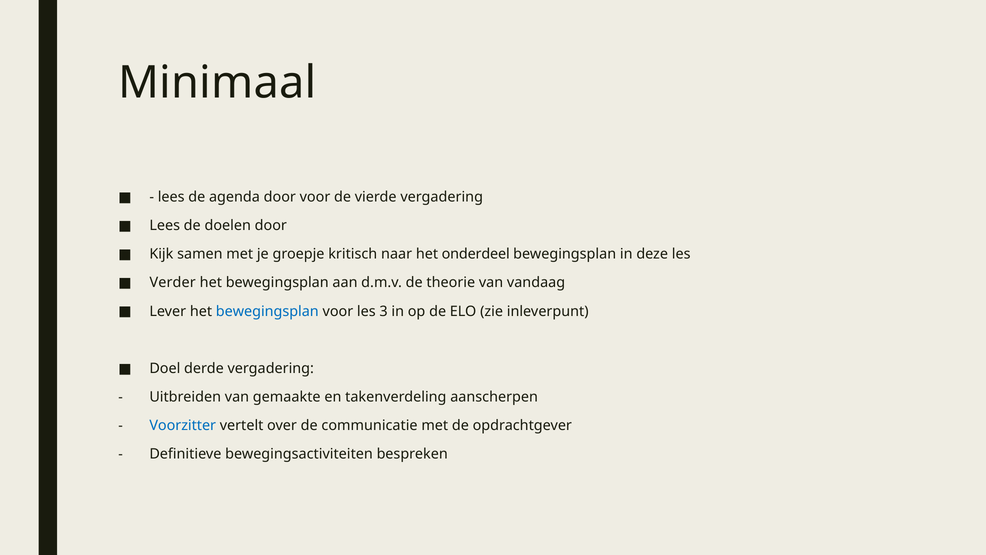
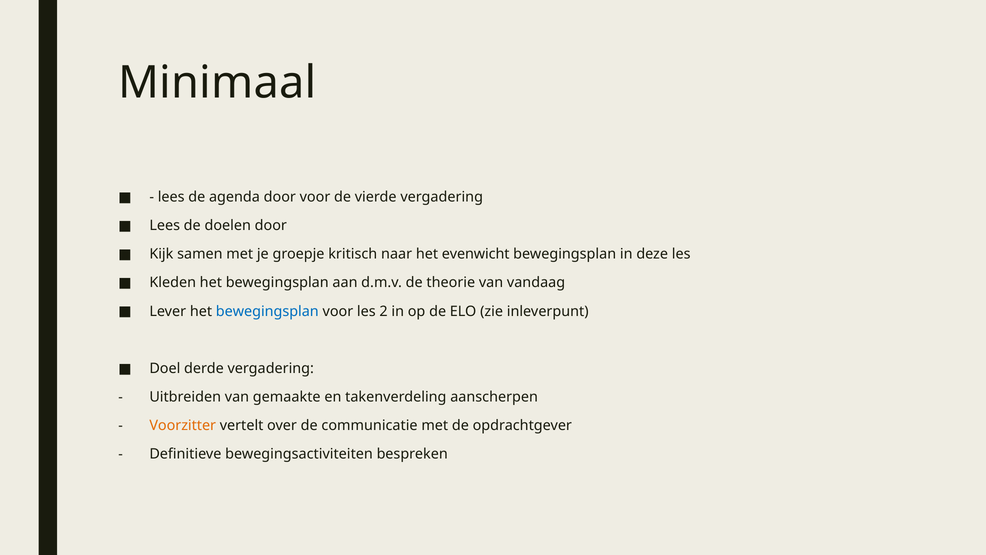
onderdeel: onderdeel -> evenwicht (476, 254)
Verder: Verder -> Kleden (173, 282)
3: 3 -> 2 (384, 311)
Voorzitter colour: blue -> orange (183, 425)
